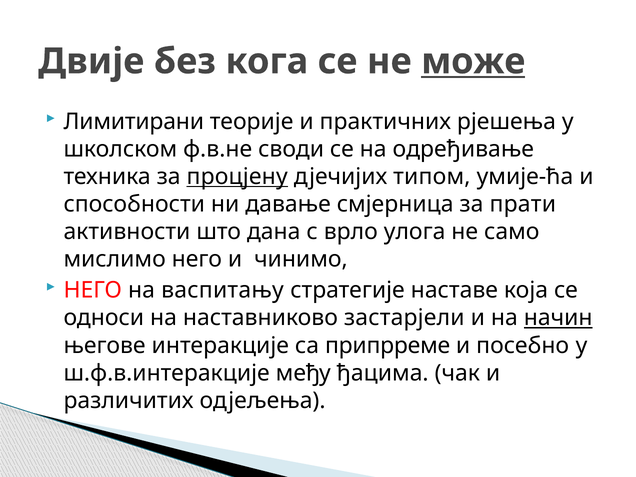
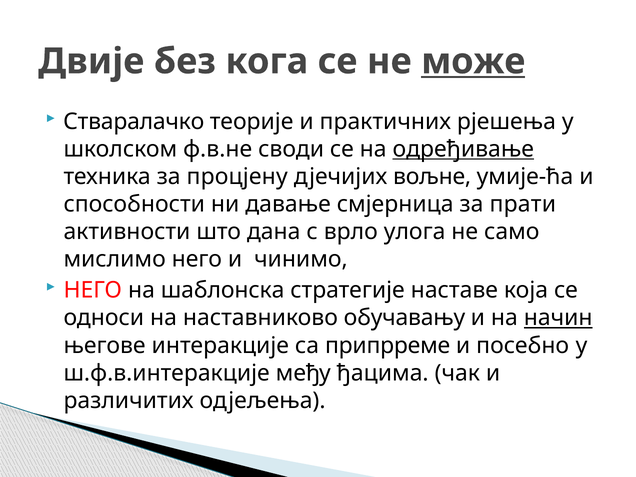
Лимитирани: Лимитирани -> Стваралачко (134, 122)
одређивање underline: none -> present (463, 149)
процјену underline: present -> none (237, 177)
типом: типом -> вољне (432, 177)
васпитању: васпитању -> шаблонска (223, 290)
застарјели: застарјели -> обучавању (404, 318)
